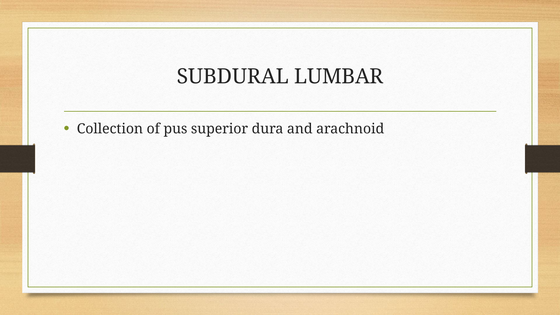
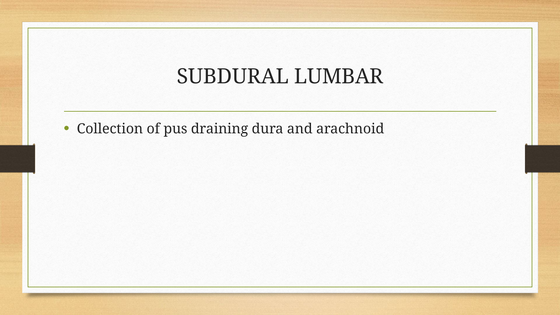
superior: superior -> draining (220, 129)
